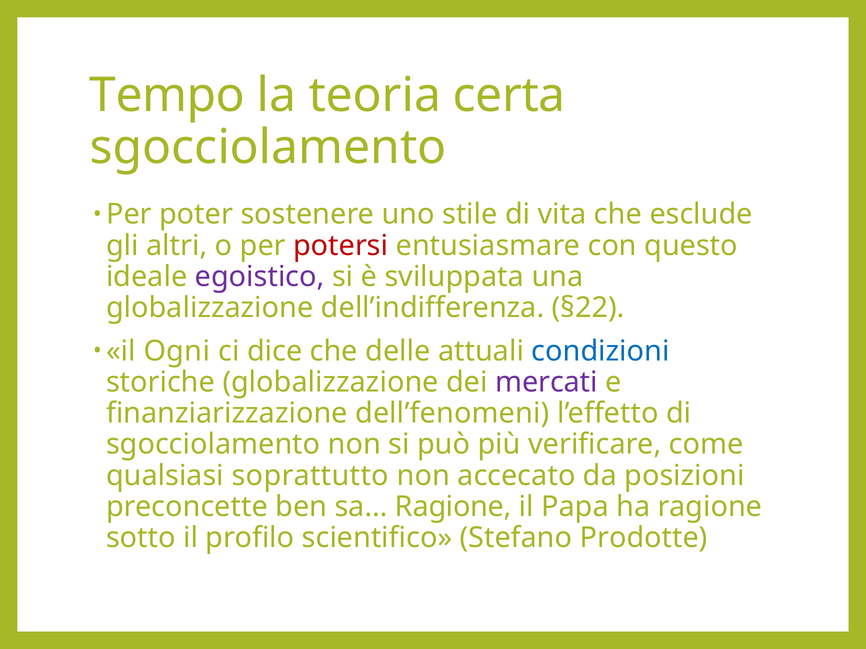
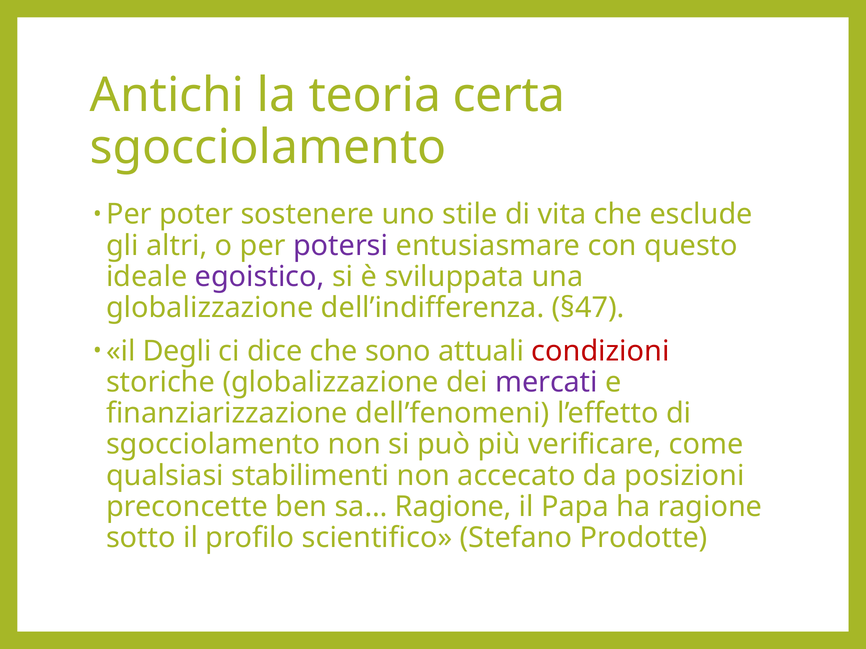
Tempo: Tempo -> Antichi (167, 96)
potersi colour: red -> purple (341, 246)
§22: §22 -> §47 (588, 308)
Ogni: Ogni -> Degli (177, 351)
delle: delle -> sono (398, 351)
condizioni colour: blue -> red (601, 351)
soprattutto: soprattutto -> stabilimenti (310, 476)
